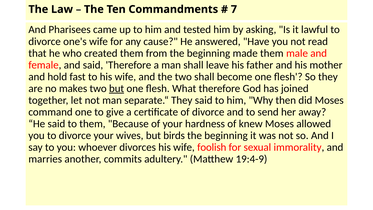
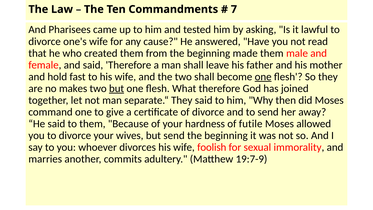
one underline: none -> present (263, 77)
knew: knew -> futile (251, 124)
but birds: birds -> send (174, 135)
19:4-9: 19:4-9 -> 19:7-9 (251, 159)
